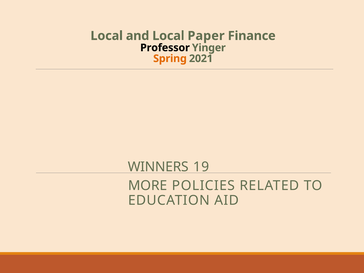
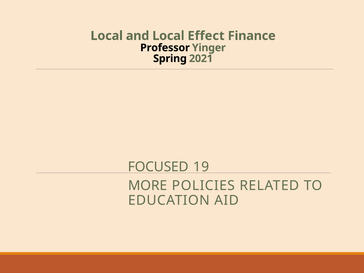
Paper: Paper -> Effect (206, 36)
Spring colour: orange -> black (170, 59)
WINNERS: WINNERS -> FOCUSED (158, 167)
